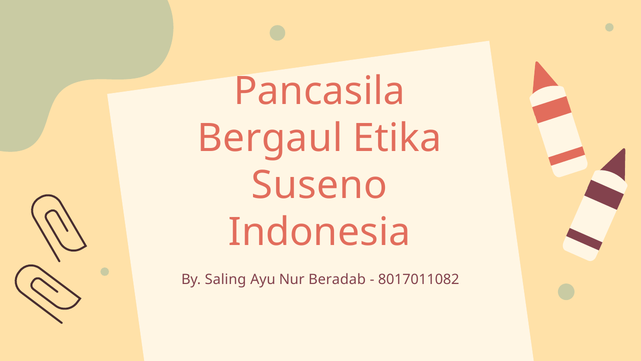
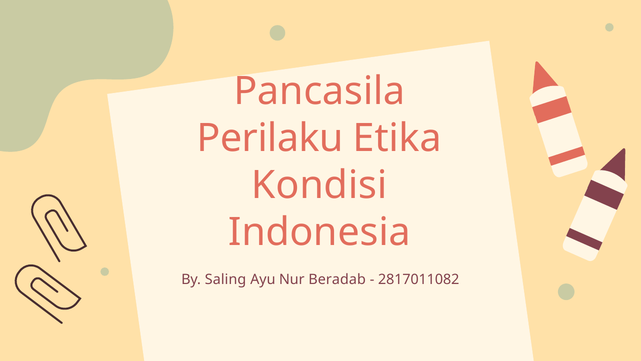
Bergaul: Bergaul -> Perilaku (270, 138)
Suseno: Suseno -> Kondisi (319, 185)
8017011082: 8017011082 -> 2817011082 (419, 279)
